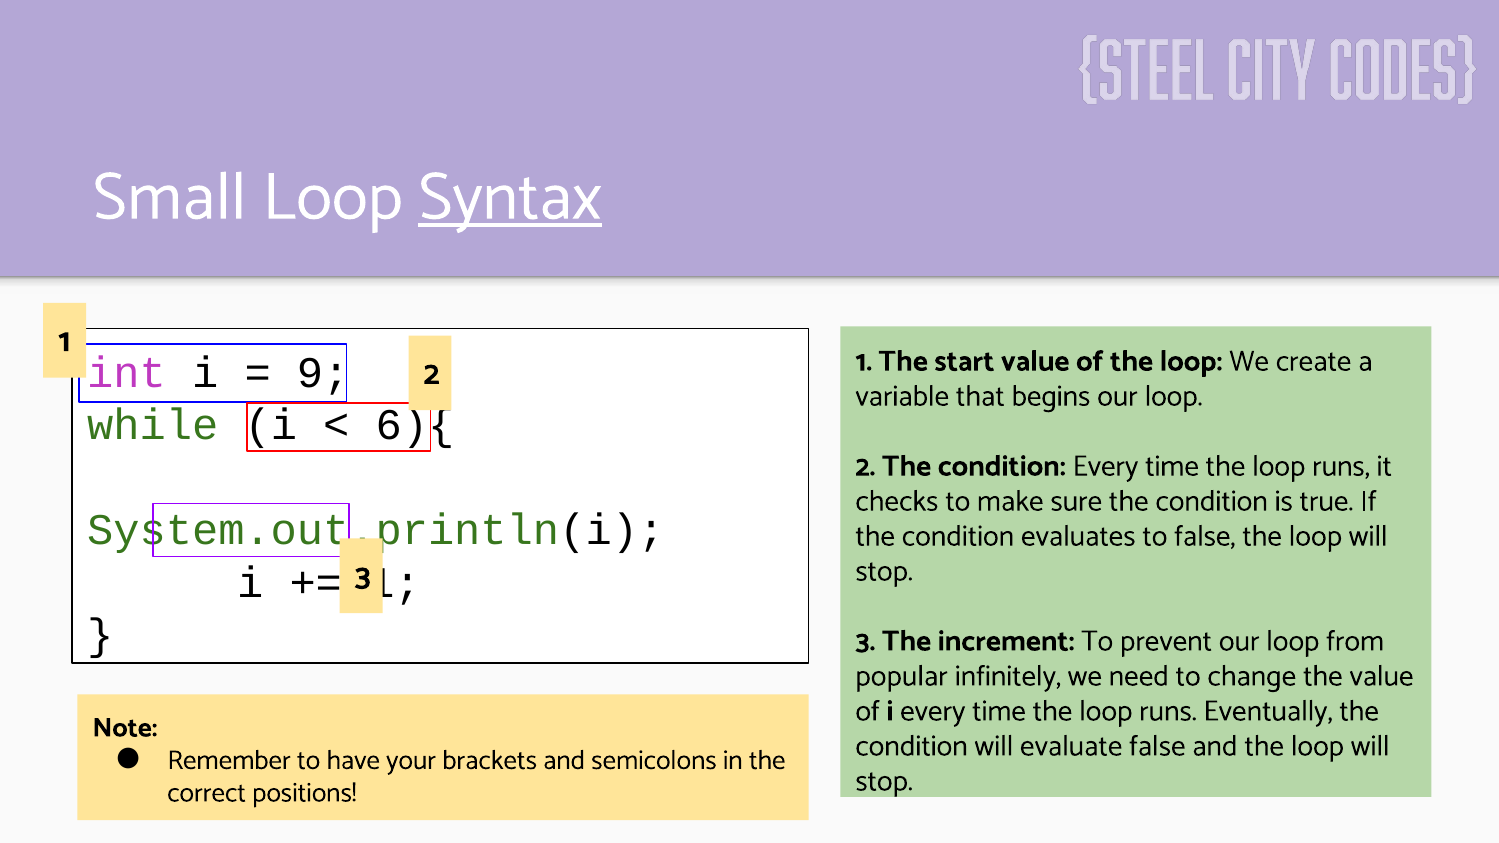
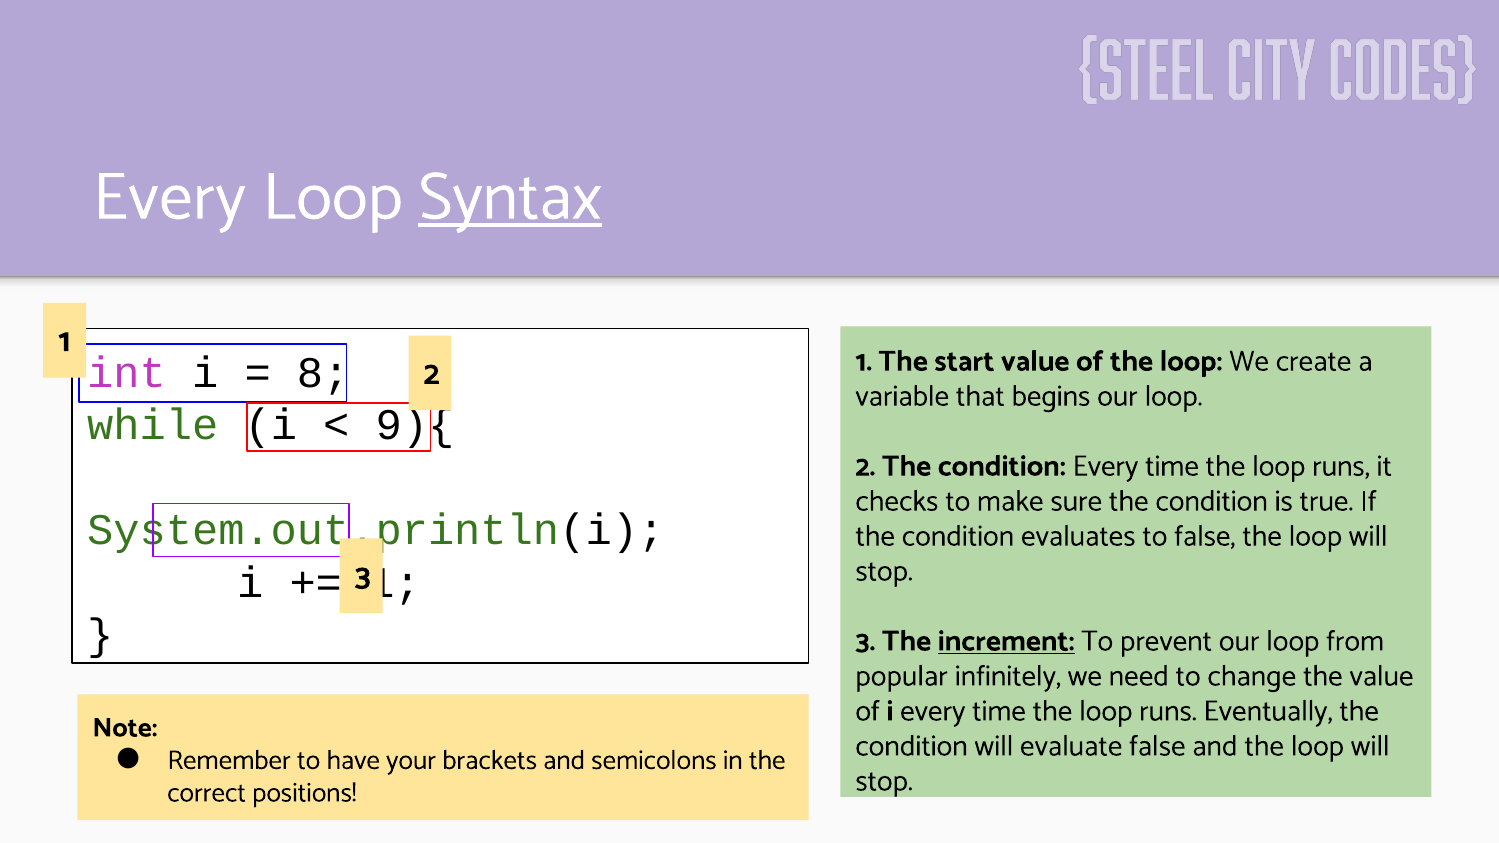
Small: Small -> Every (169, 197)
9: 9 -> 8 (323, 373)
6){: 6){ -> 9){ (415, 425)
increment underline: none -> present (1006, 641)
